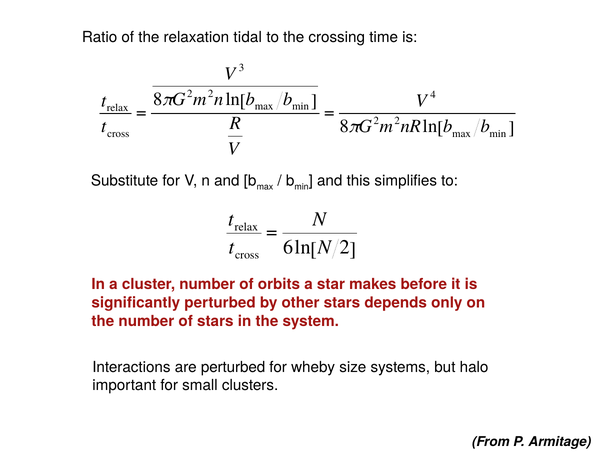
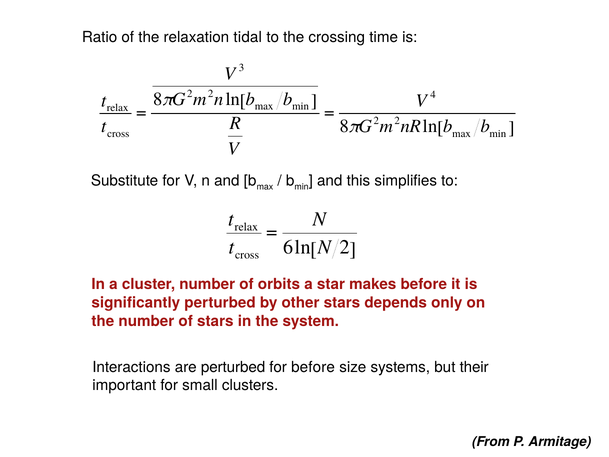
for wheby: wheby -> before (313, 367)
halo: halo -> their (474, 367)
